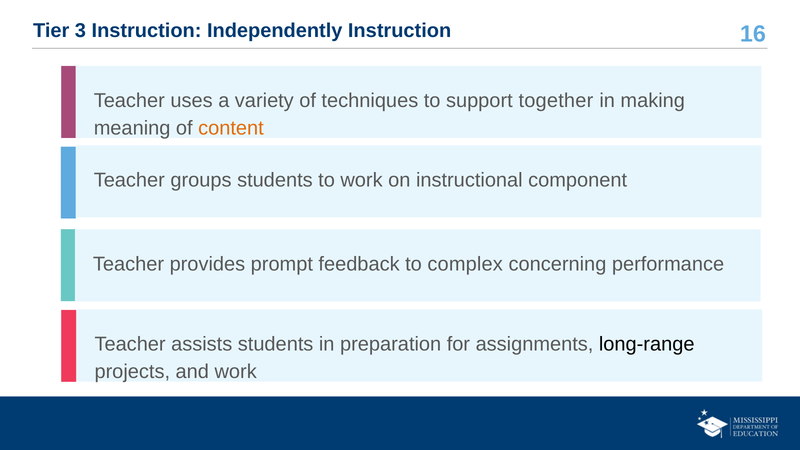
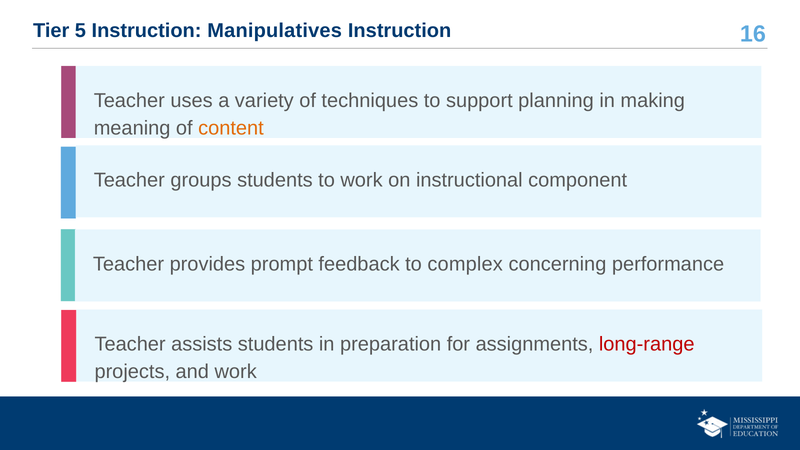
3: 3 -> 5 (80, 30)
Independently: Independently -> Manipulatives (275, 30)
together: together -> planning (556, 101)
long-range colour: black -> red (647, 344)
